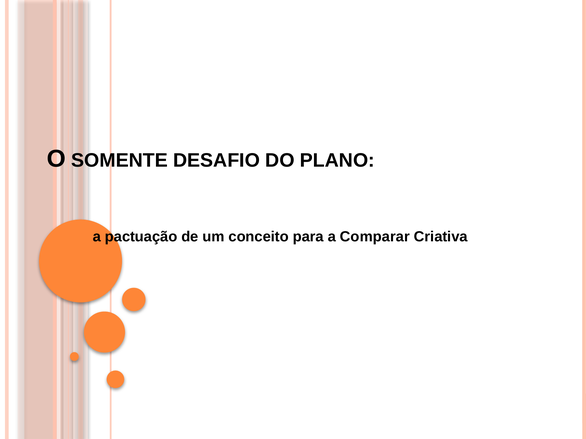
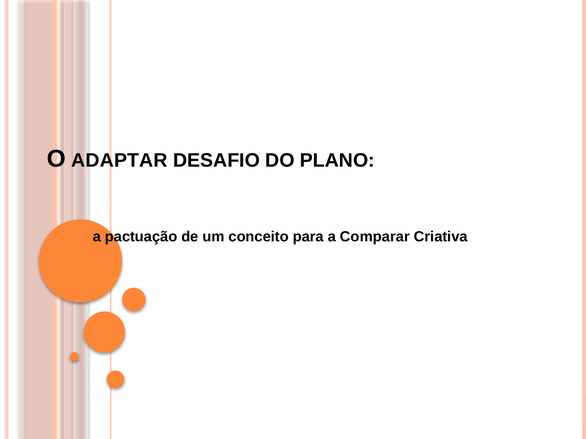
SOMENTE: SOMENTE -> ADAPTAR (119, 161)
